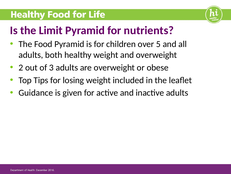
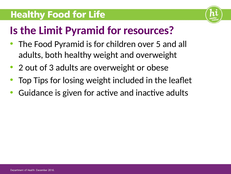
nutrients: nutrients -> resources (149, 30)
